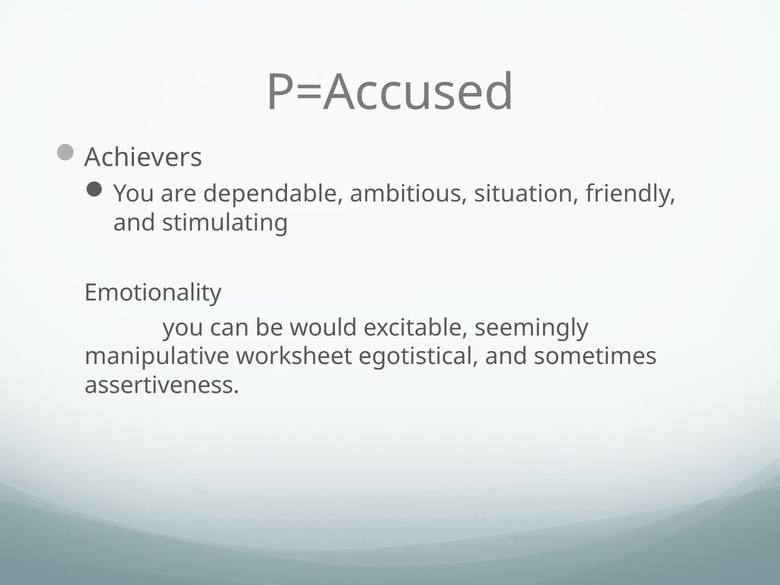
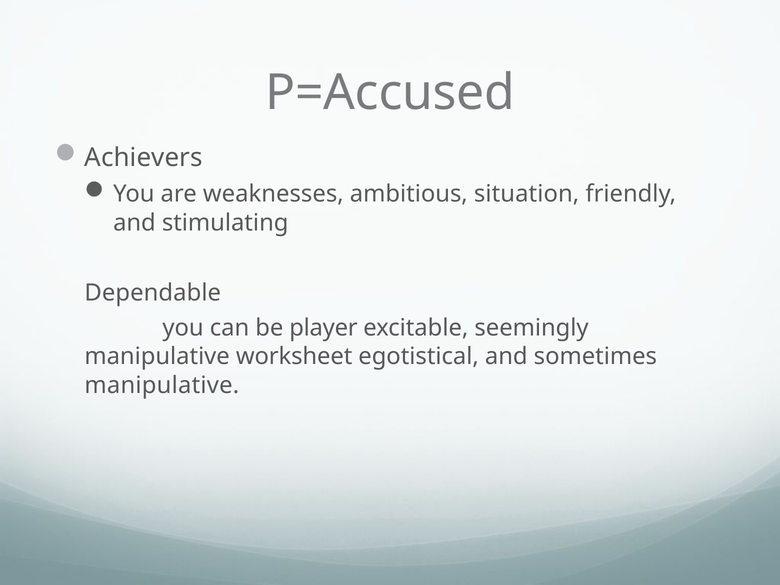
dependable: dependable -> weaknesses (273, 194)
Emotionality: Emotionality -> Dependable (153, 293)
would: would -> player (323, 328)
assertiveness: assertiveness -> manipulative (162, 385)
